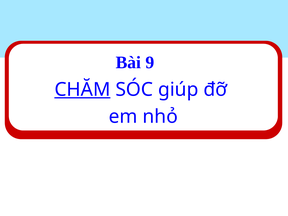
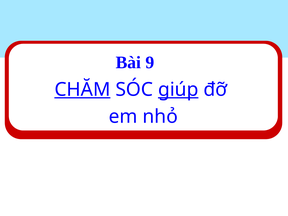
giúp underline: none -> present (178, 90)
